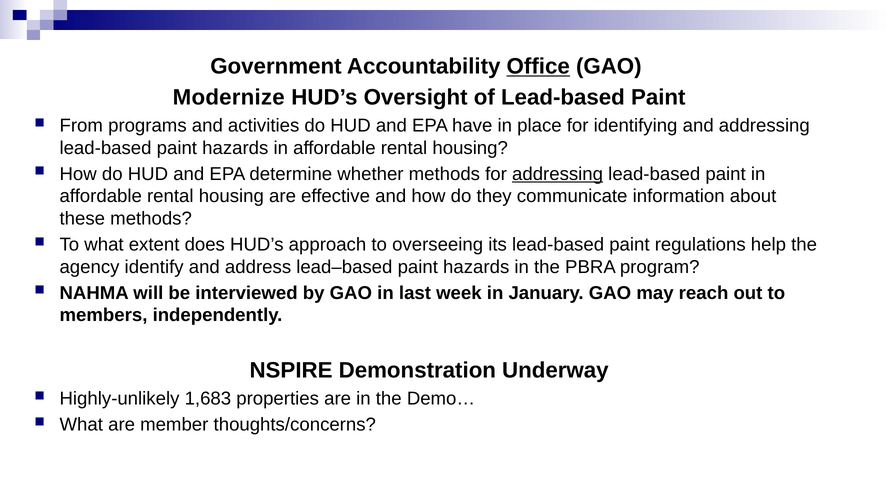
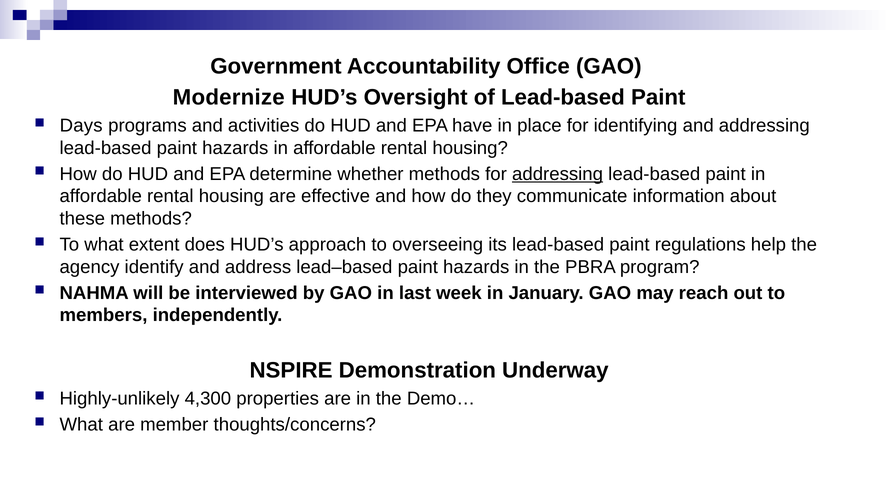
Office underline: present -> none (538, 66)
From: From -> Days (81, 126)
1,683: 1,683 -> 4,300 (208, 398)
